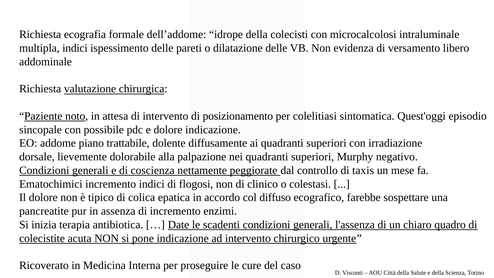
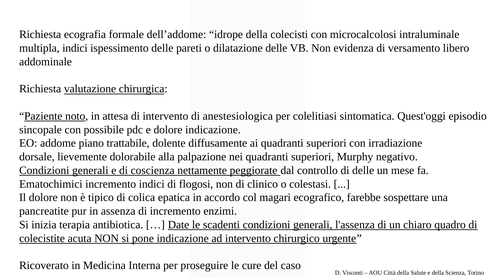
posizionamento: posizionamento -> anestesiologica (238, 116)
di taxis: taxis -> delle (363, 170)
diffuso: diffuso -> magari (275, 197)
